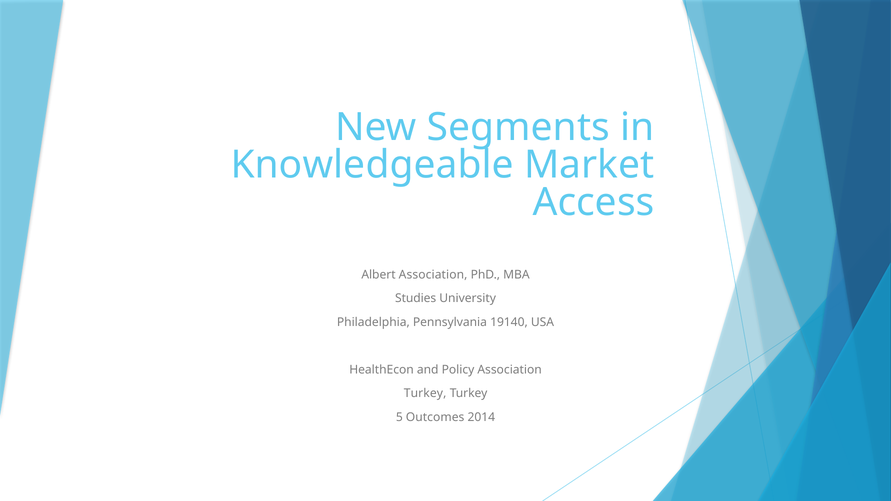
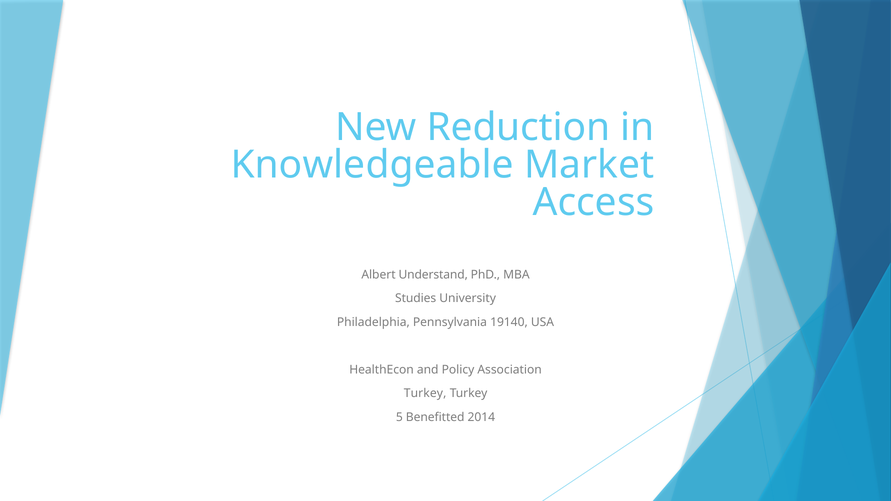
Segments: Segments -> Reduction (518, 127)
Albert Association: Association -> Understand (433, 275)
Outcomes: Outcomes -> Benefitted (435, 417)
